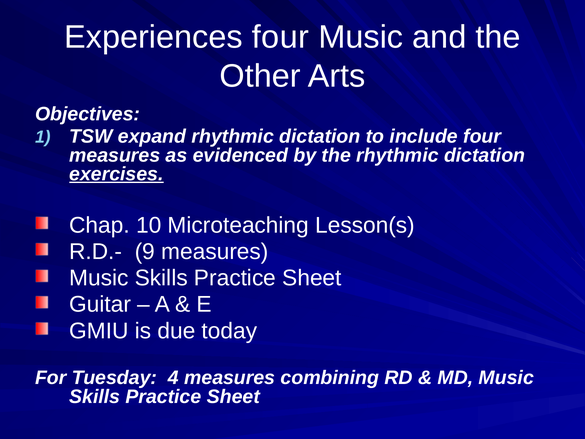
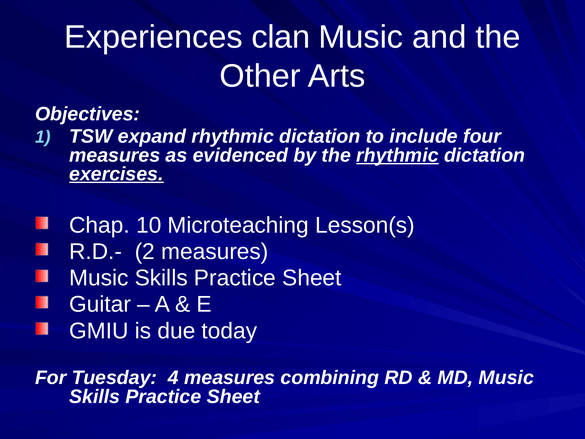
Experiences four: four -> clan (281, 37)
rhythmic underline: none -> present (397, 155)
9: 9 -> 2 (145, 251)
